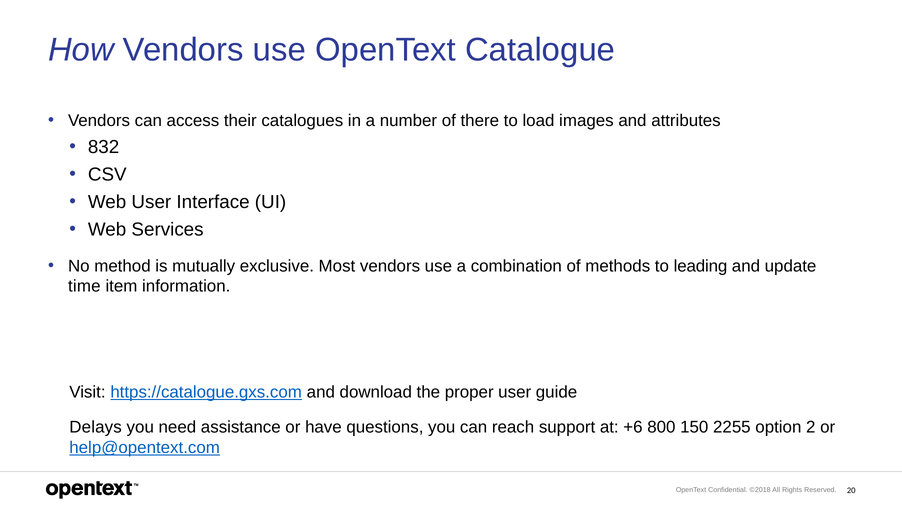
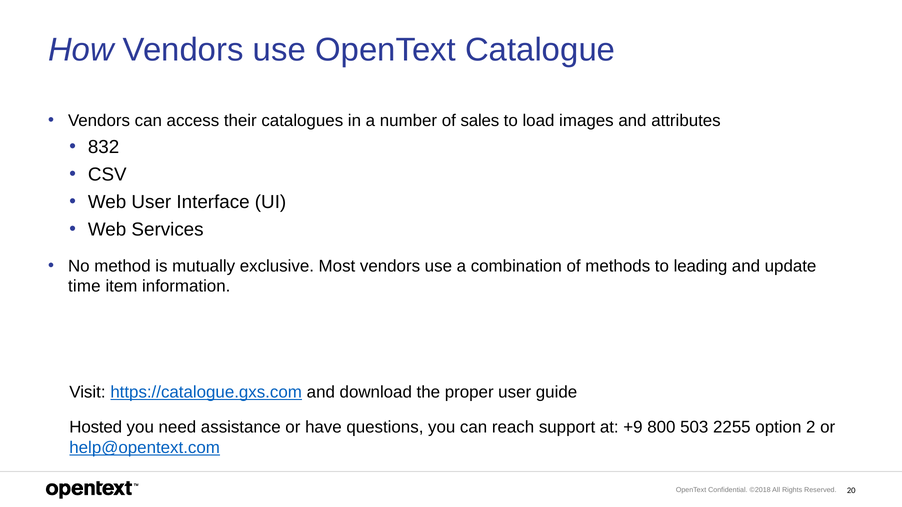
there: there -> sales (480, 121)
Delays: Delays -> Hosted (96, 428)
+6: +6 -> +9 (633, 428)
150: 150 -> 503 (694, 428)
